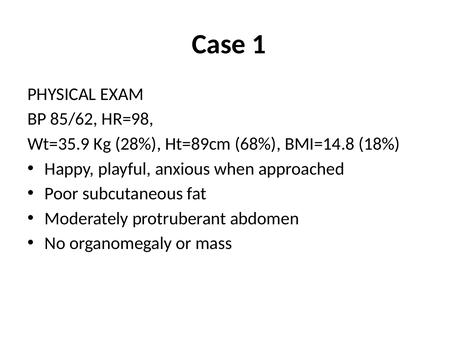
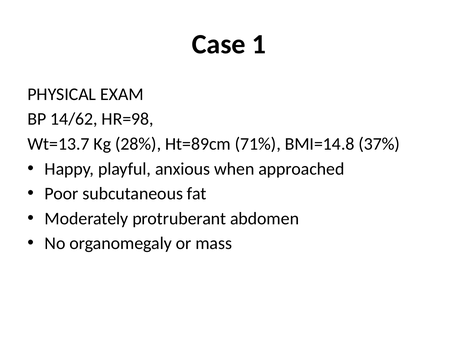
85/62: 85/62 -> 14/62 (74, 119)
Wt=35.9: Wt=35.9 -> Wt=13.7 (59, 144)
68%: 68% -> 71% (258, 144)
18%: 18% -> 37% (379, 144)
